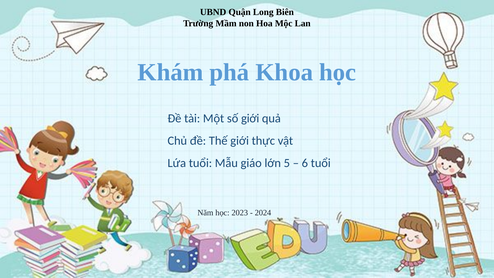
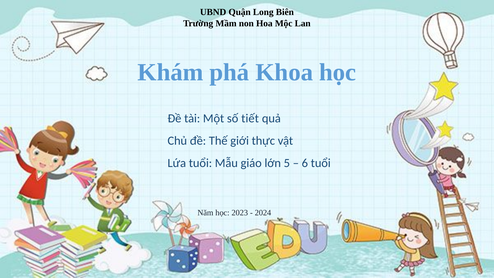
số giới: giới -> tiết (250, 118)
